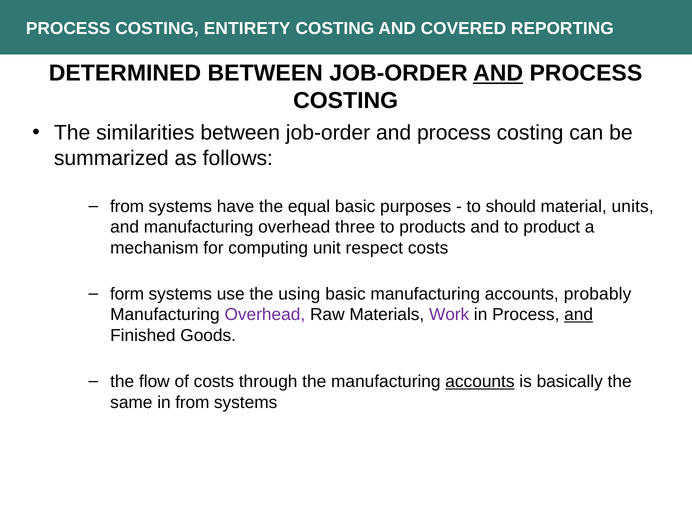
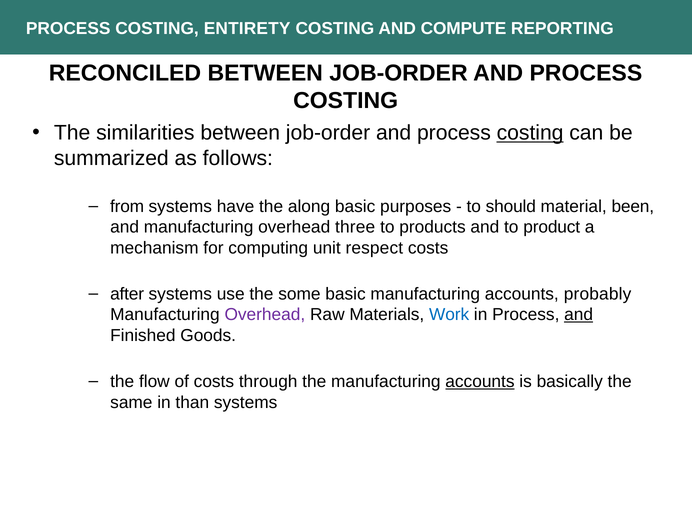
COVERED: COVERED -> COMPUTE (464, 28)
DETERMINED: DETERMINED -> RECONCILED (125, 73)
AND underline: present -> none (498, 73)
costing underline: none -> present (530, 133)
equal: equal -> along (309, 206)
units: units -> been (633, 206)
form: form -> after (127, 294)
using: using -> some (299, 294)
Work colour: purple -> blue (449, 315)
in from: from -> than (192, 402)
